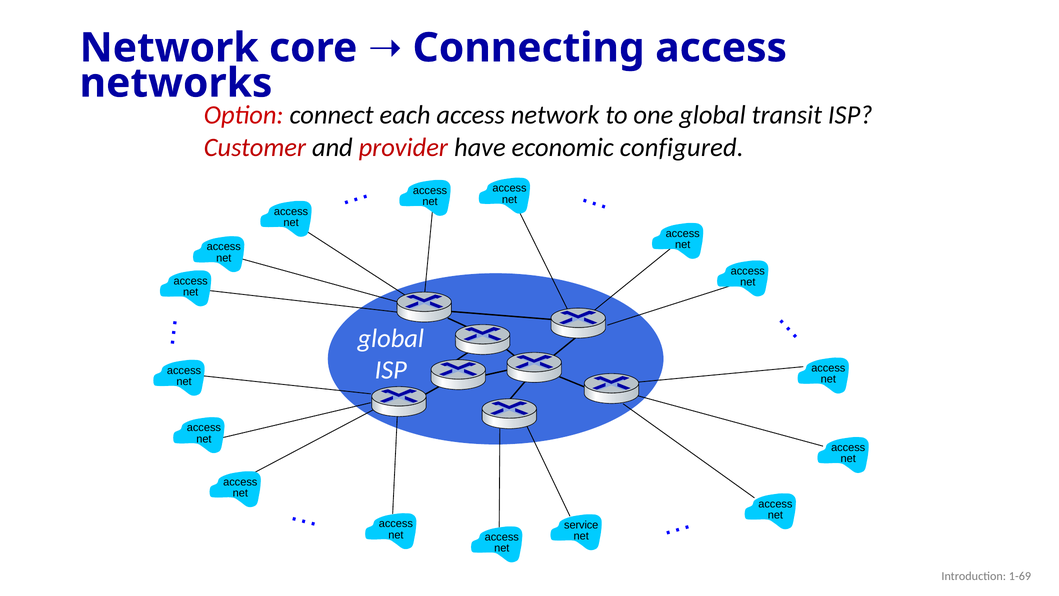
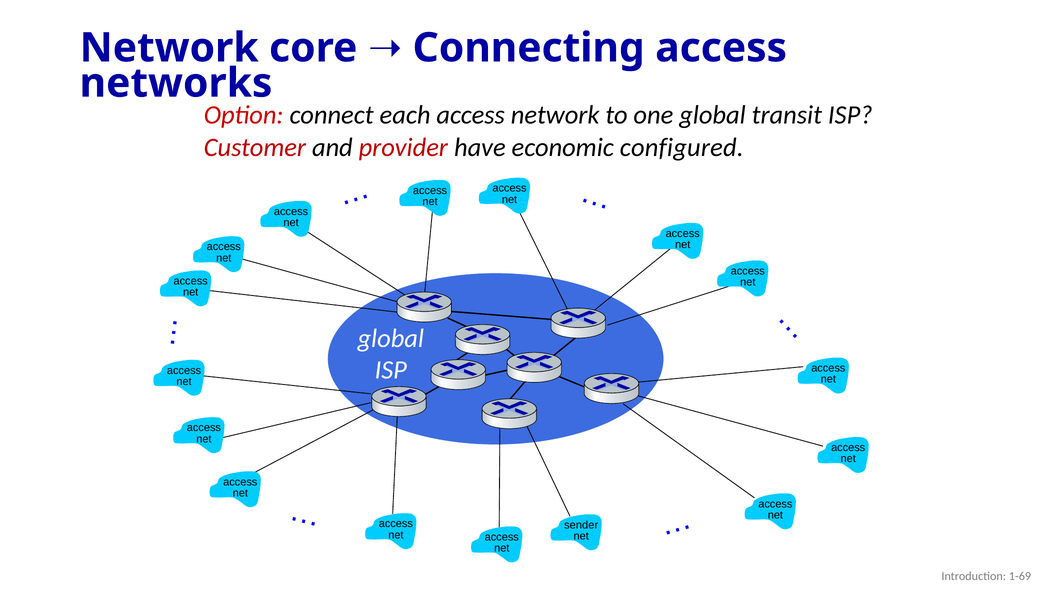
service: service -> sender (581, 525)
